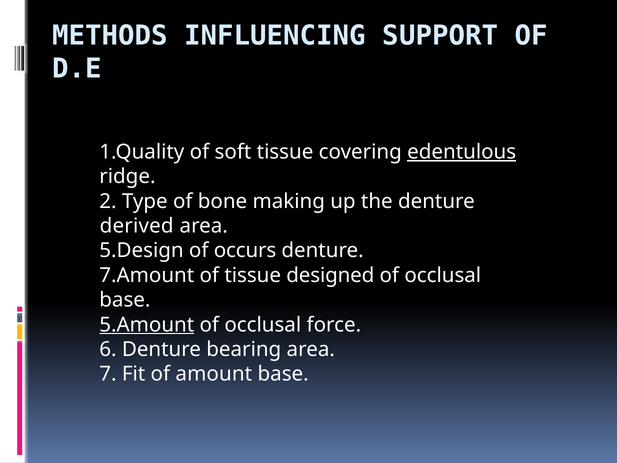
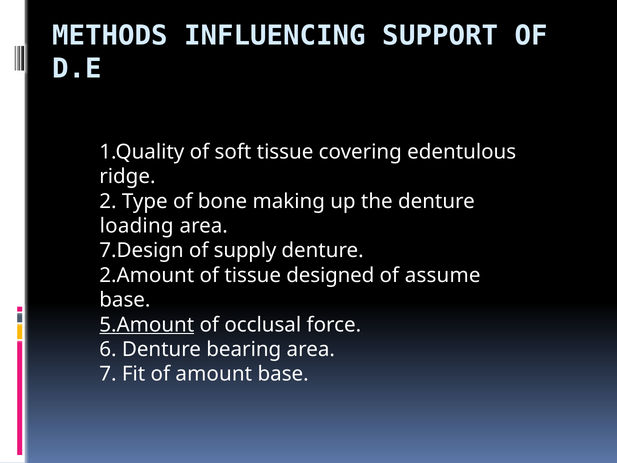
edentulous underline: present -> none (462, 152)
derived: derived -> loading (137, 226)
5.Design: 5.Design -> 7.Design (142, 251)
occurs: occurs -> supply (245, 251)
7.Amount: 7.Amount -> 2.Amount (147, 275)
occlusal: occlusal -> assume (443, 275)
